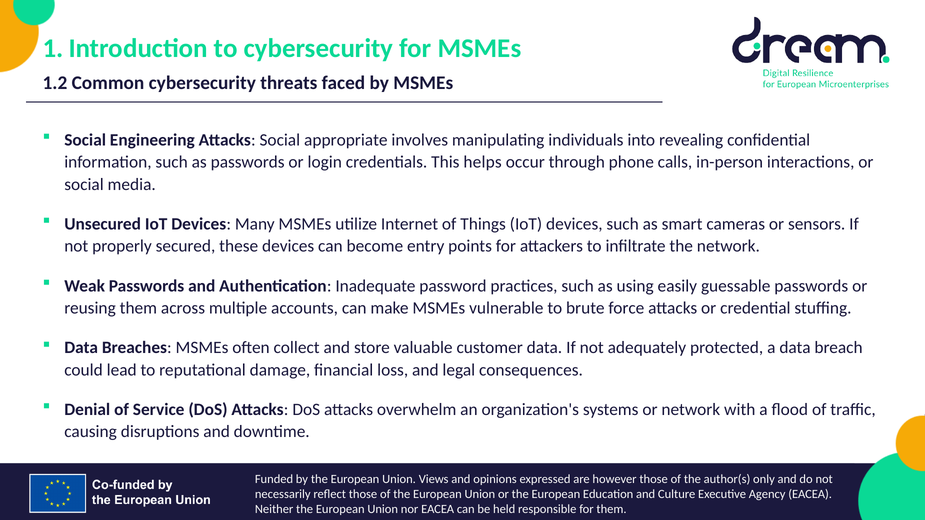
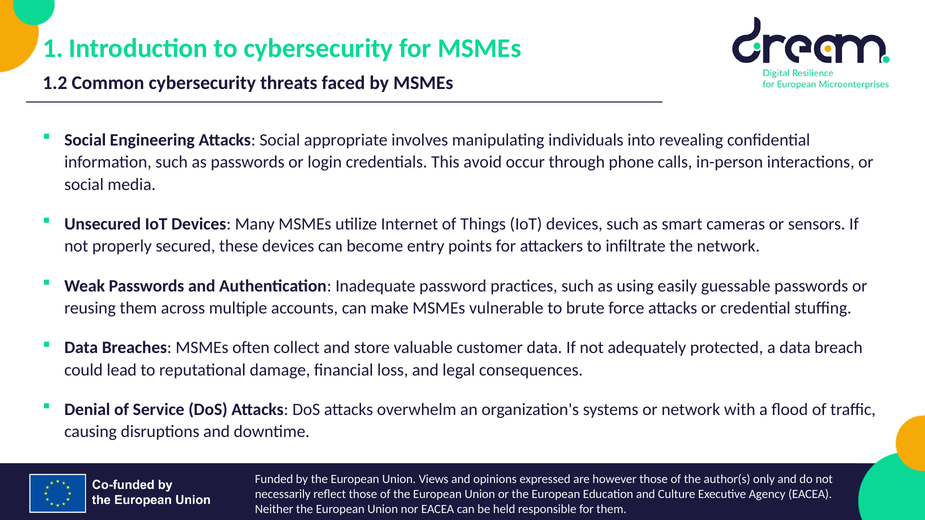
helps: helps -> avoid (483, 162)
